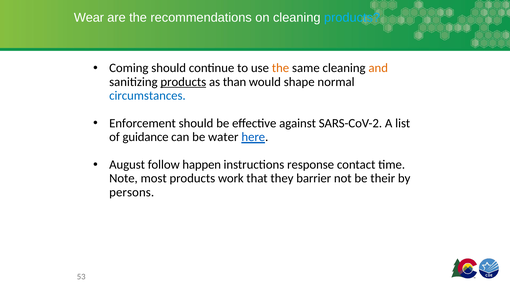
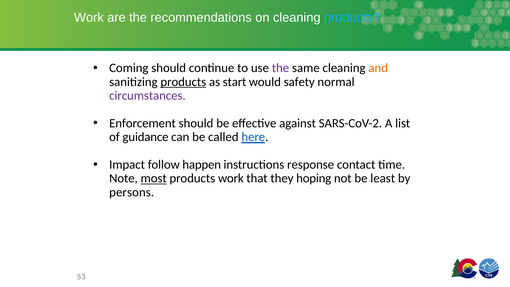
Wear: Wear -> Work (89, 17)
the colour: orange -> purple (281, 68)
than: than -> start (235, 82)
shape: shape -> safety (299, 82)
circumstances colour: blue -> purple (147, 96)
water: water -> called (223, 137)
August: August -> Impact (127, 165)
most underline: none -> present (154, 178)
barrier: barrier -> hoping (314, 178)
their: their -> least (383, 178)
